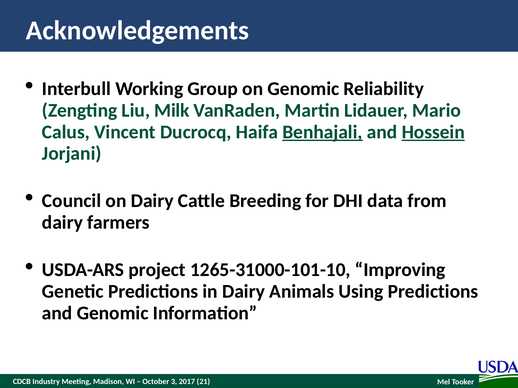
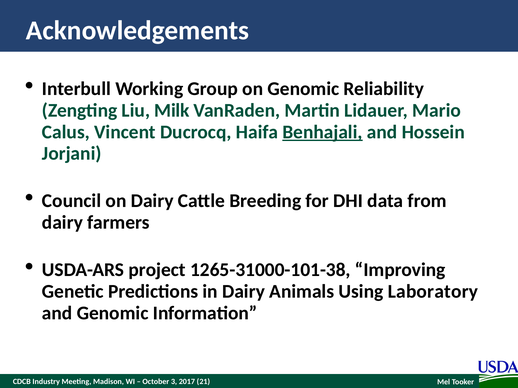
Hossein underline: present -> none (433, 132)
1265-31000-101-10: 1265-31000-101-10 -> 1265-31000-101-38 (270, 270)
Using Predictions: Predictions -> Laboratory (433, 292)
